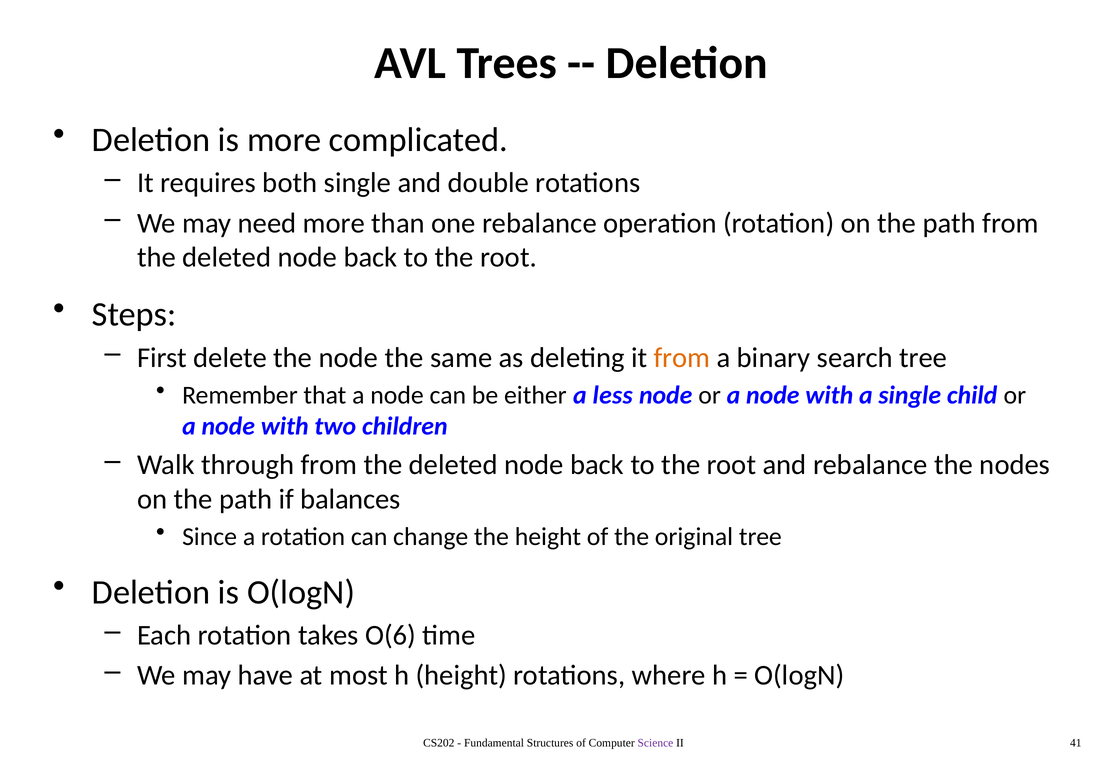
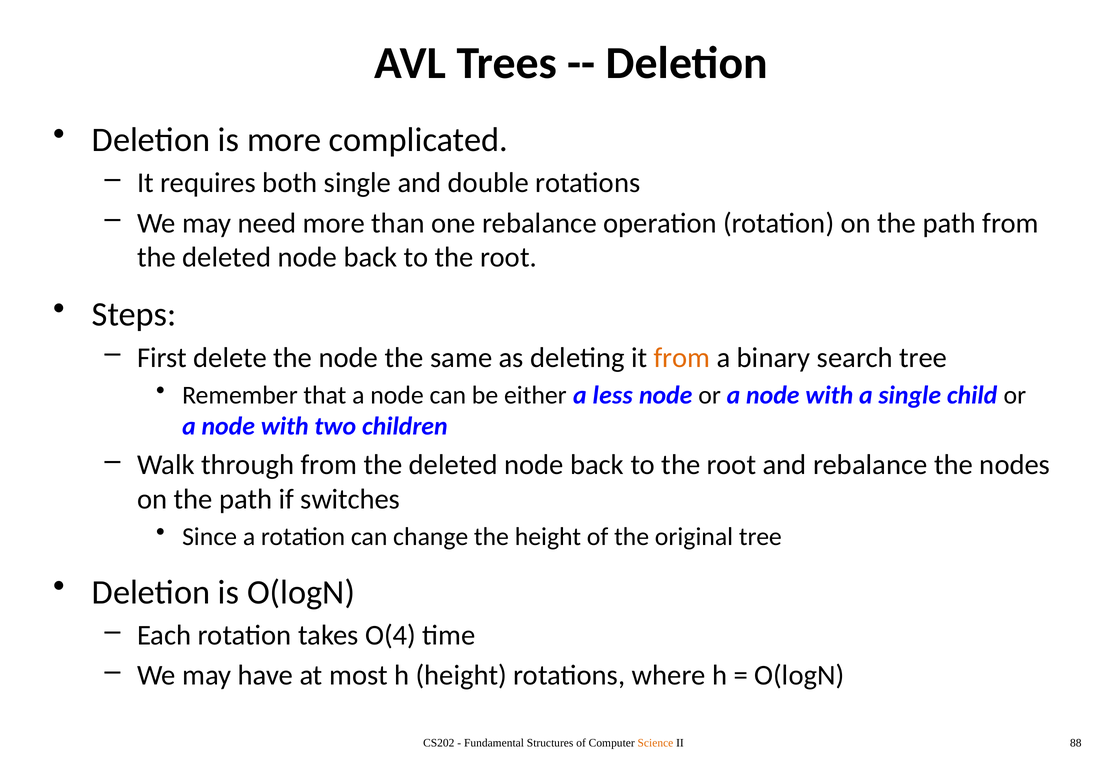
balances: balances -> switches (350, 499)
O(6: O(6 -> O(4 (391, 636)
Science colour: purple -> orange (655, 743)
41: 41 -> 88 (1076, 743)
